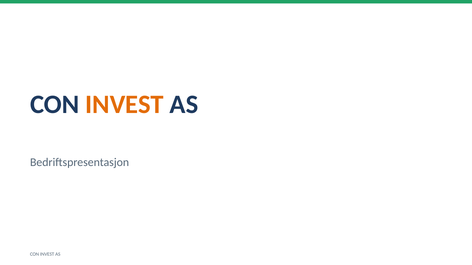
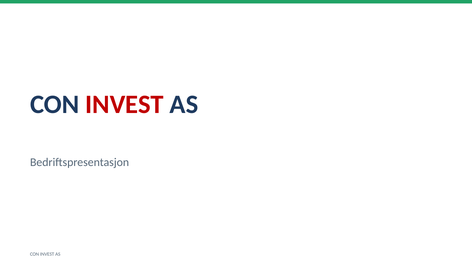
INVEST colour: orange -> red (125, 105)
